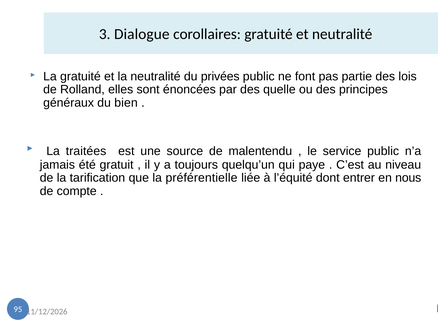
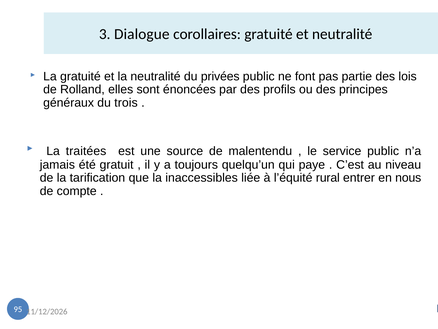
quelle: quelle -> profils (279, 89)
bien: bien -> trois (126, 103)
préférentielle: préférentielle -> inaccessibles (202, 178)
dont: dont -> rural (328, 178)
